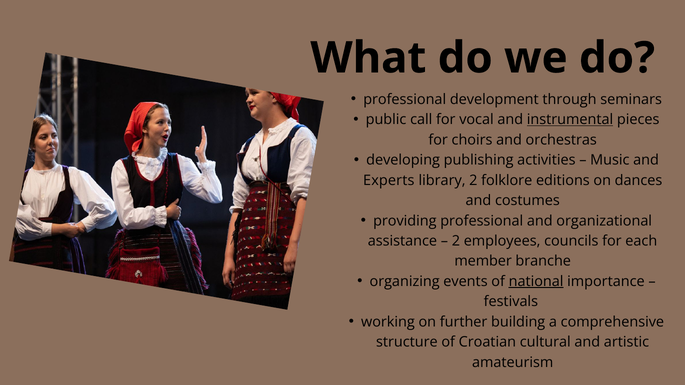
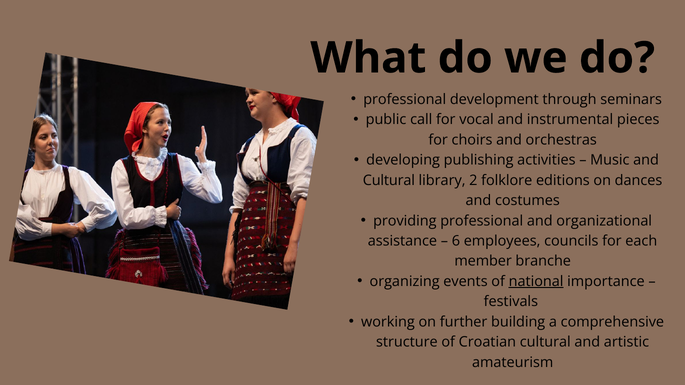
instrumental underline: present -> none (570, 120)
Experts: Experts -> Cultural (389, 180)
2: 2 -> 6 (456, 241)
